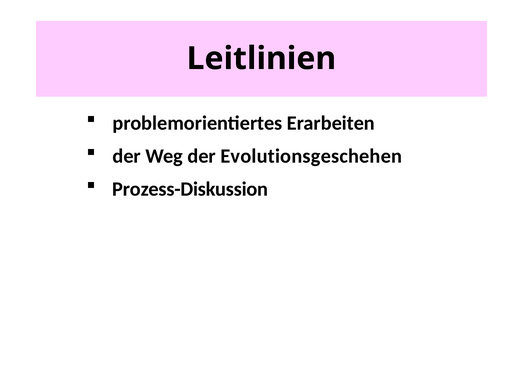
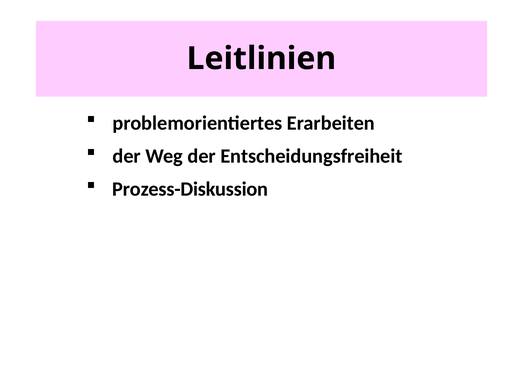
Evolutionsgeschehen: Evolutionsgeschehen -> Entscheidungsfreiheit (311, 156)
